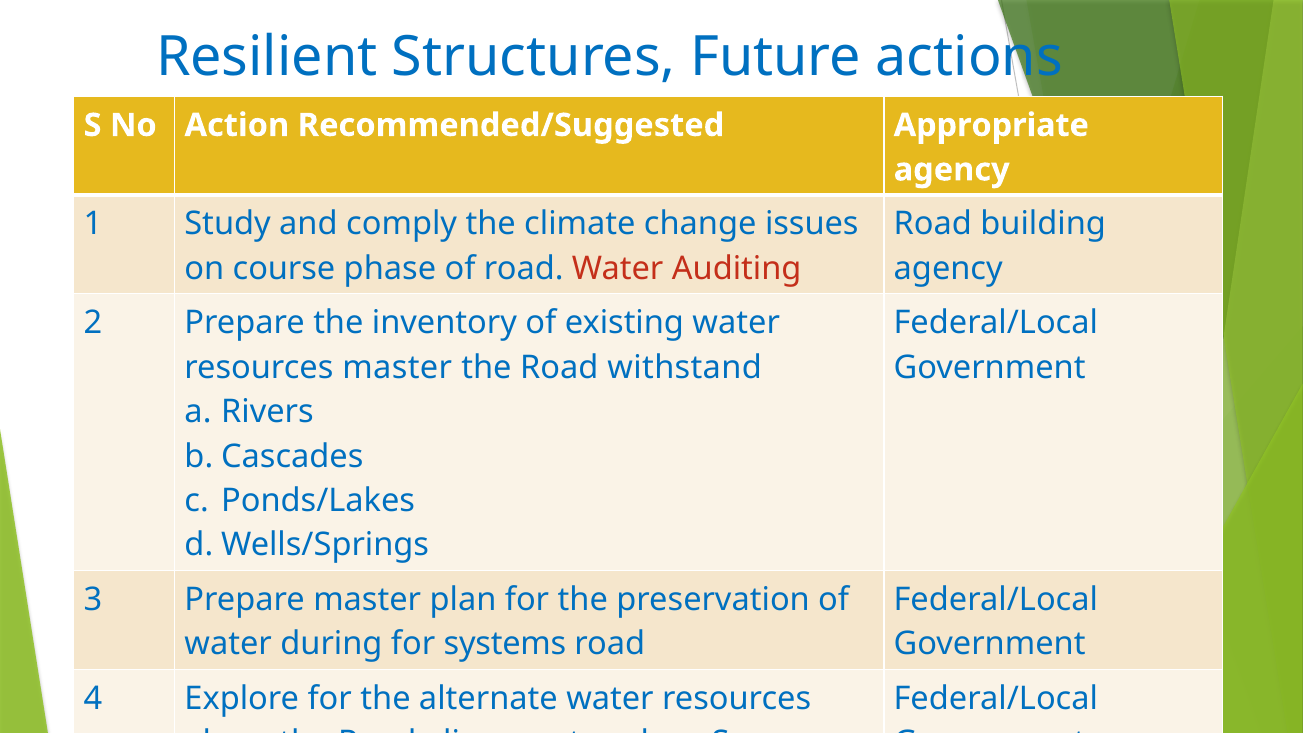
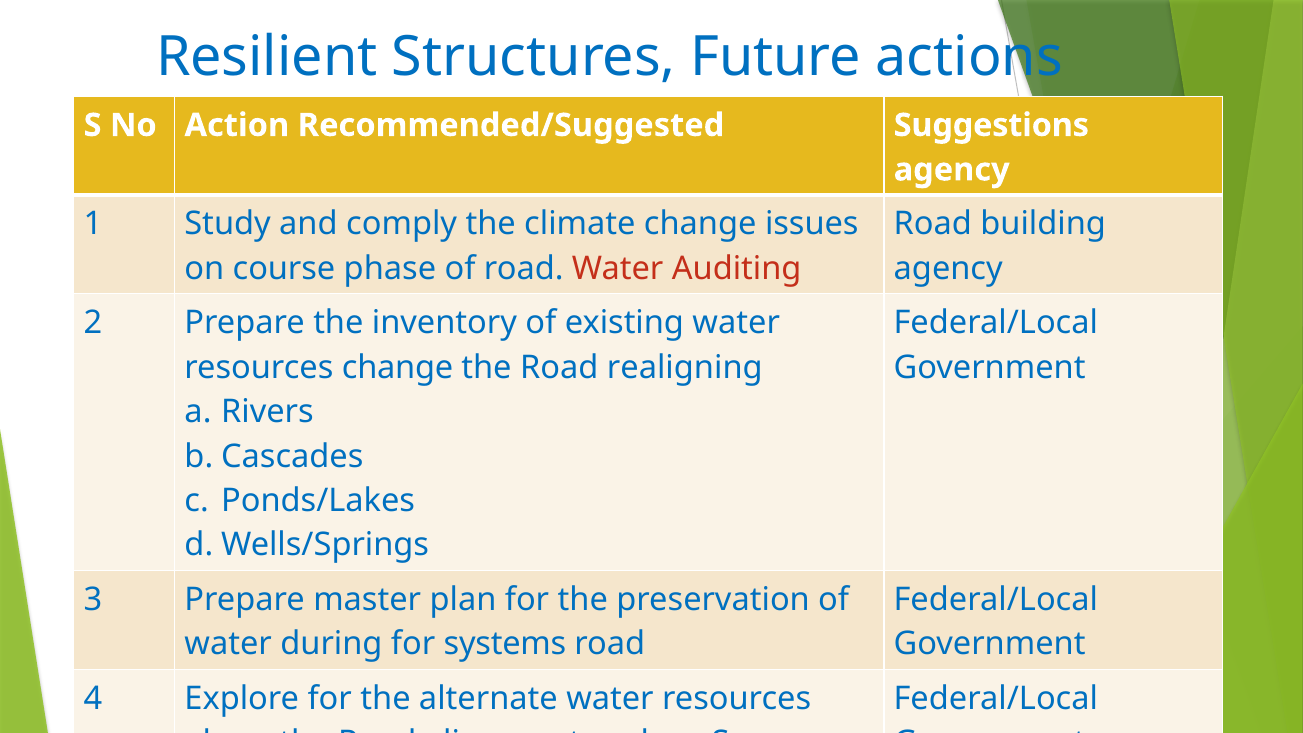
Appropriate: Appropriate -> Suggestions (991, 125)
resources master: master -> change (398, 367)
withstand: withstand -> realigning (685, 367)
